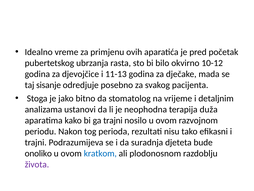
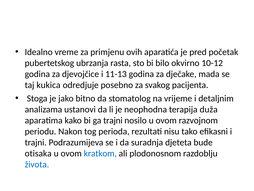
sisanje: sisanje -> kukica (48, 85)
onoliko: onoliko -> otisaka (38, 153)
života colour: purple -> blue (37, 164)
